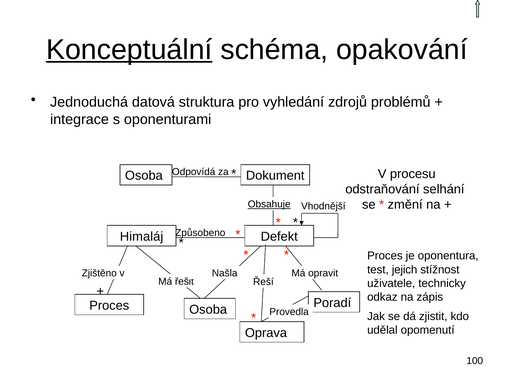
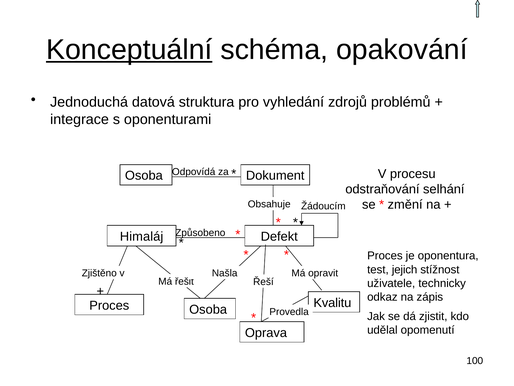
Obsahuje underline: present -> none (269, 204)
Vhodnější: Vhodnější -> Žádoucím (323, 206)
Poradí: Poradí -> Kvalitu (332, 302)
